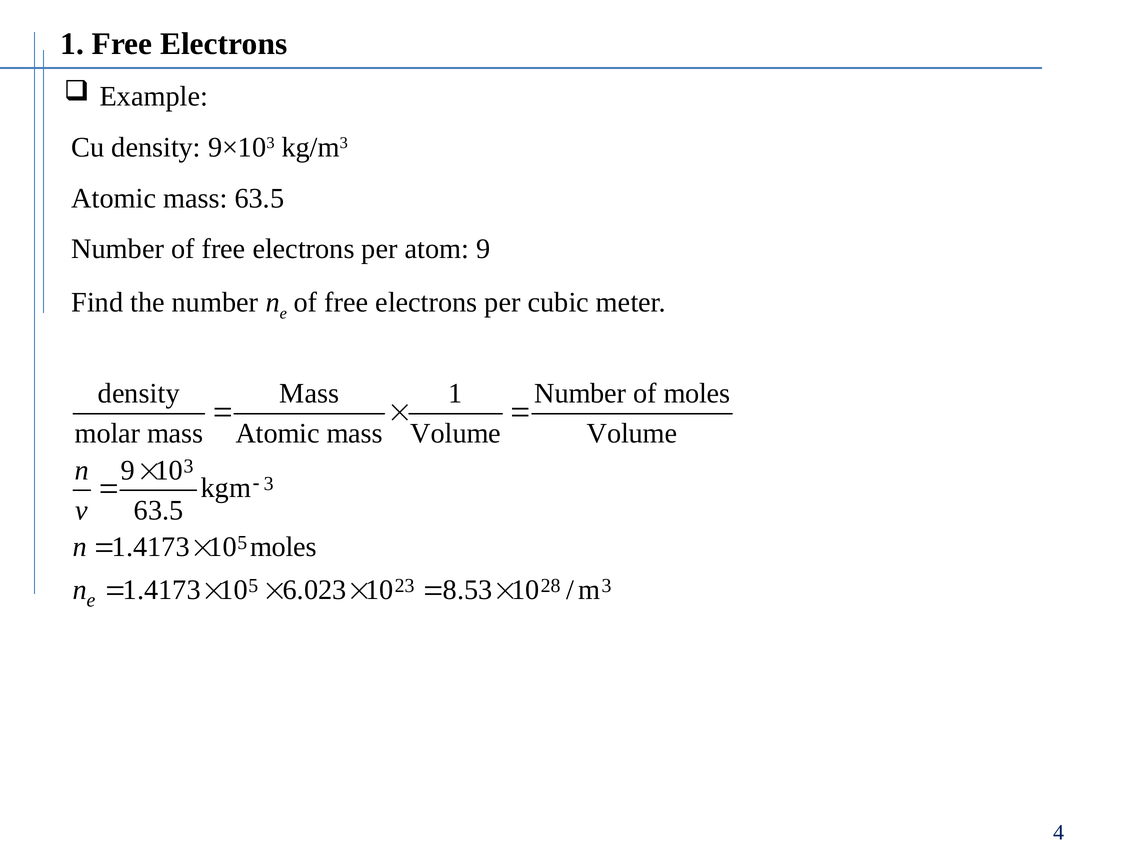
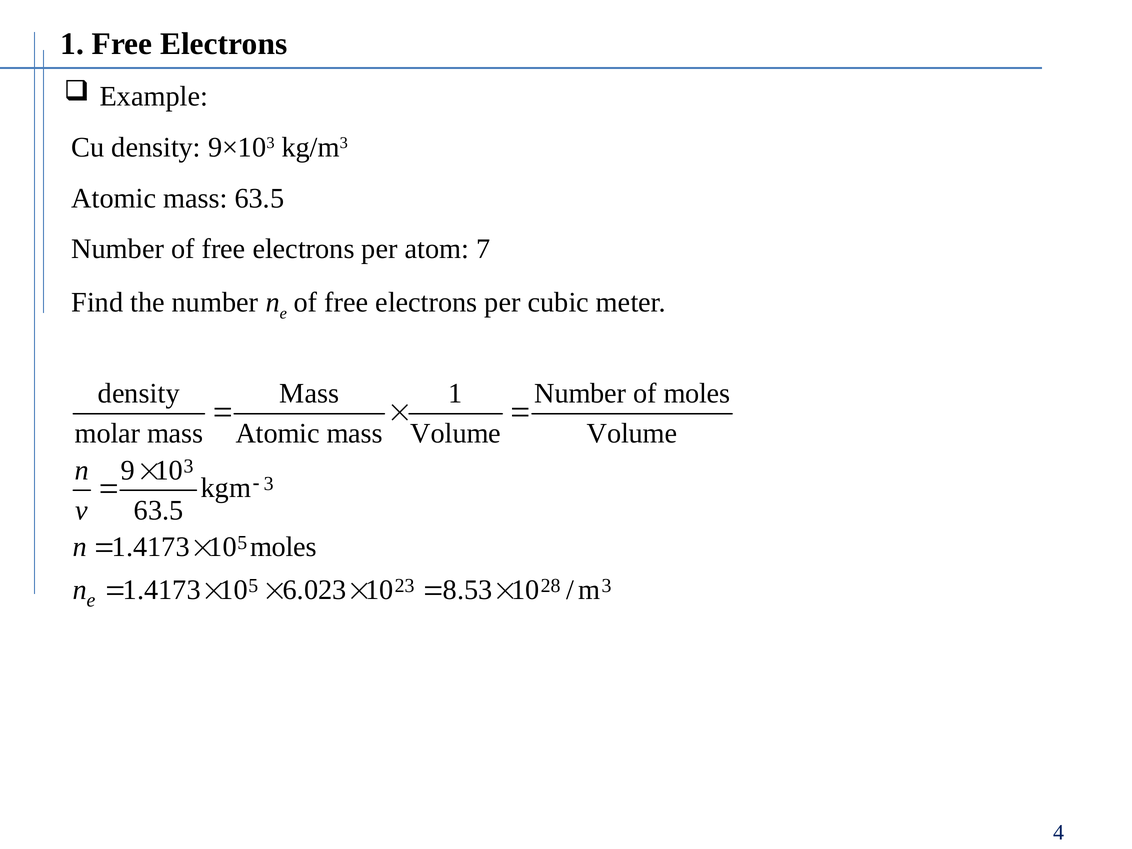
atom 9: 9 -> 7 (483, 249)
